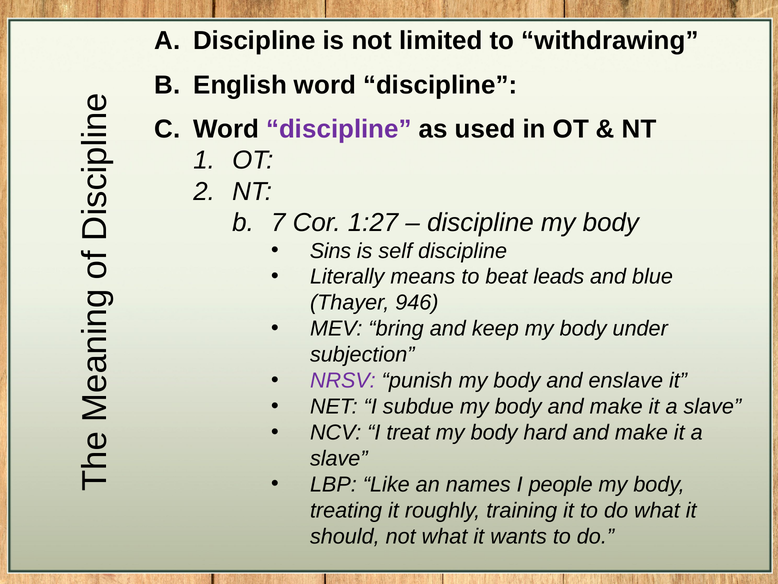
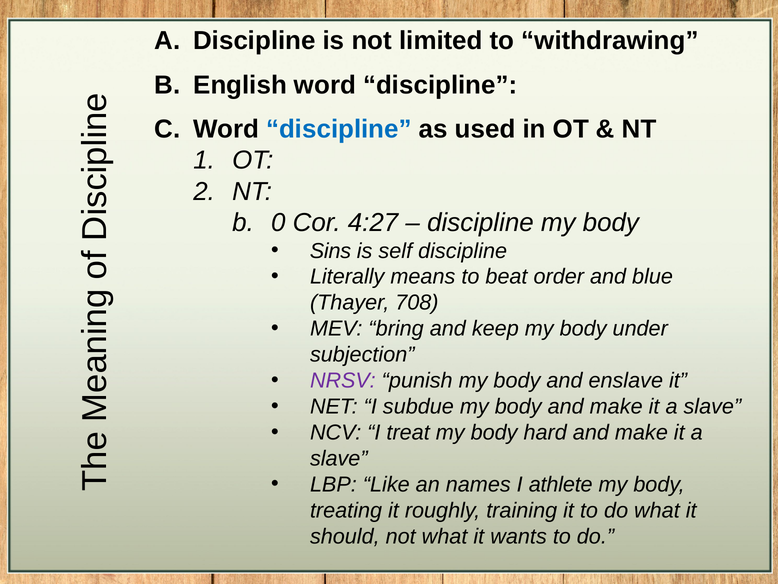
discipline colour: purple -> blue (339, 129)
7: 7 -> 0 (278, 222)
1:27: 1:27 -> 4:27 (373, 222)
leads: leads -> order (559, 277)
946: 946 -> 708 (417, 303)
people: people -> athlete (561, 484)
